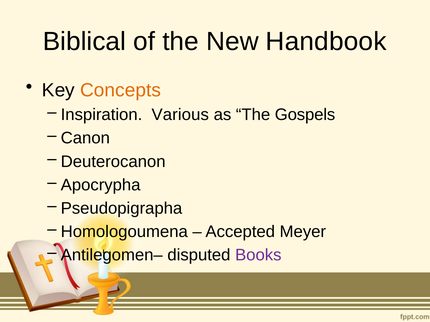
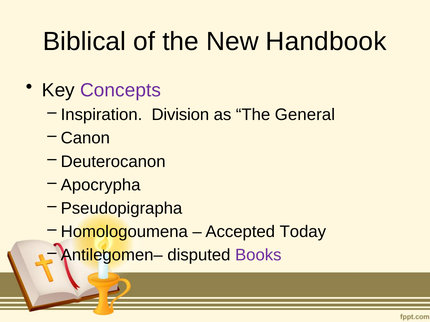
Concepts colour: orange -> purple (121, 90)
Various: Various -> Division (180, 115)
Gospels: Gospels -> General (305, 115)
Meyer: Meyer -> Today (303, 232)
